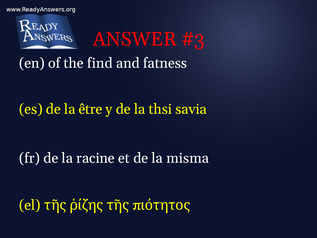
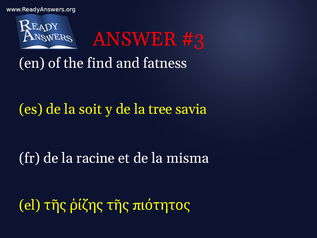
être: être -> soit (90, 109)
thsi: thsi -> tree (160, 109)
